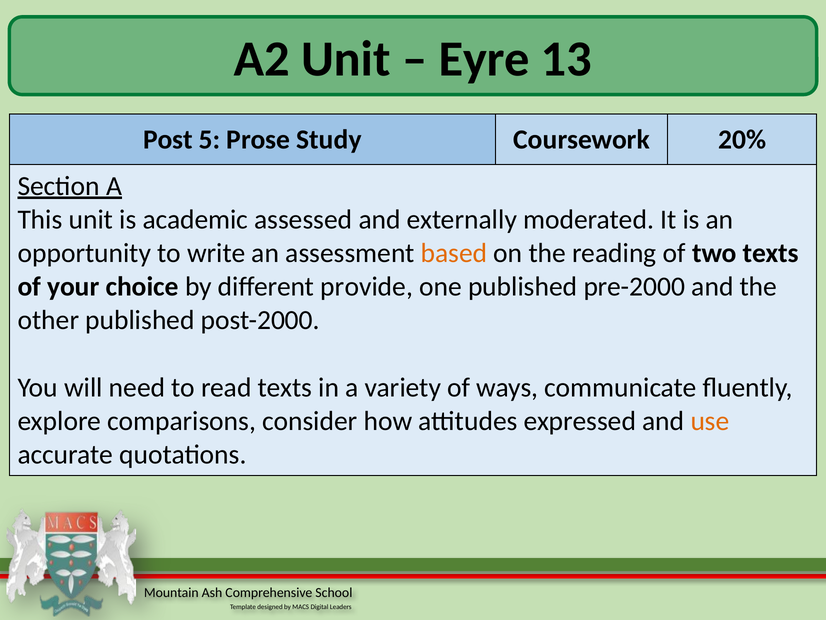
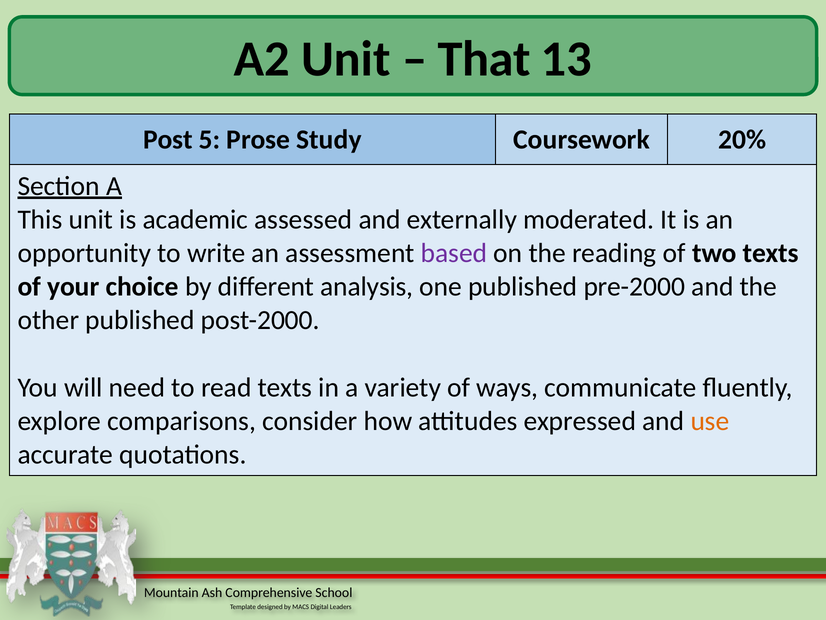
Eyre: Eyre -> That (484, 59)
based colour: orange -> purple (454, 253)
provide: provide -> analysis (367, 287)
